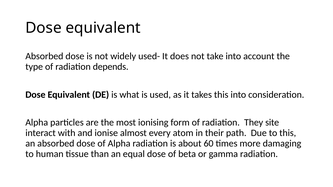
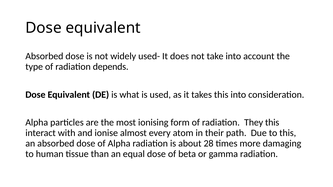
They site: site -> this (272, 123)
60: 60 -> 28 (209, 144)
